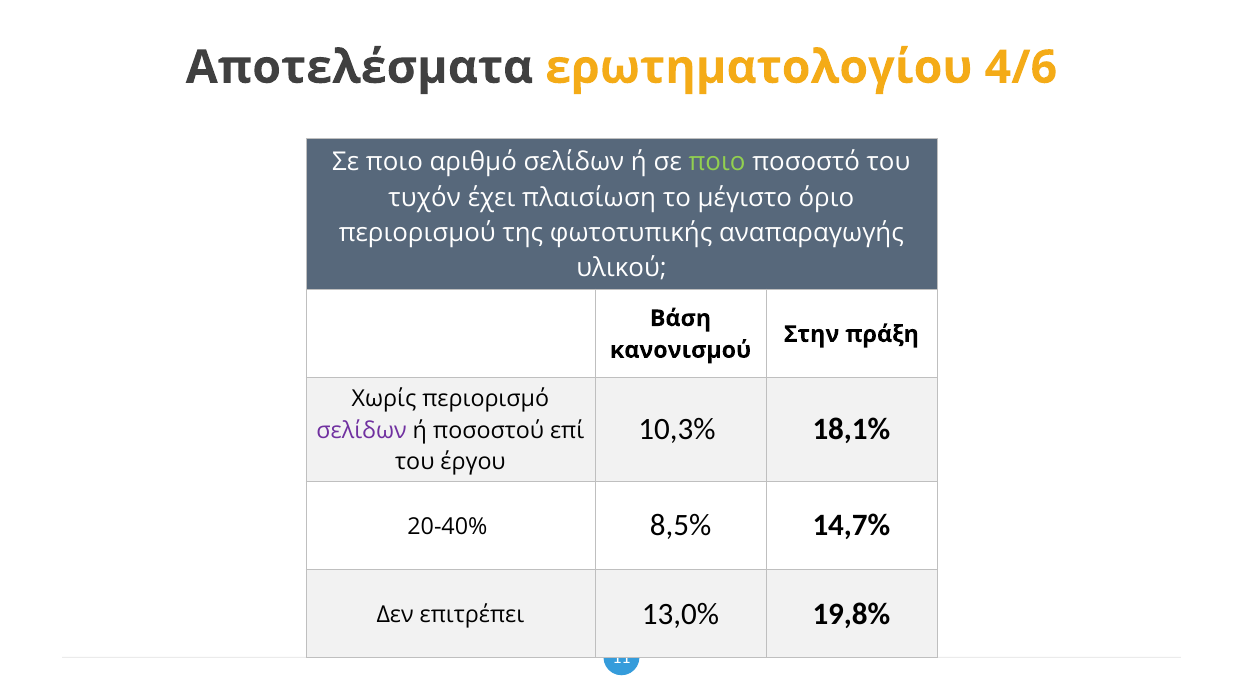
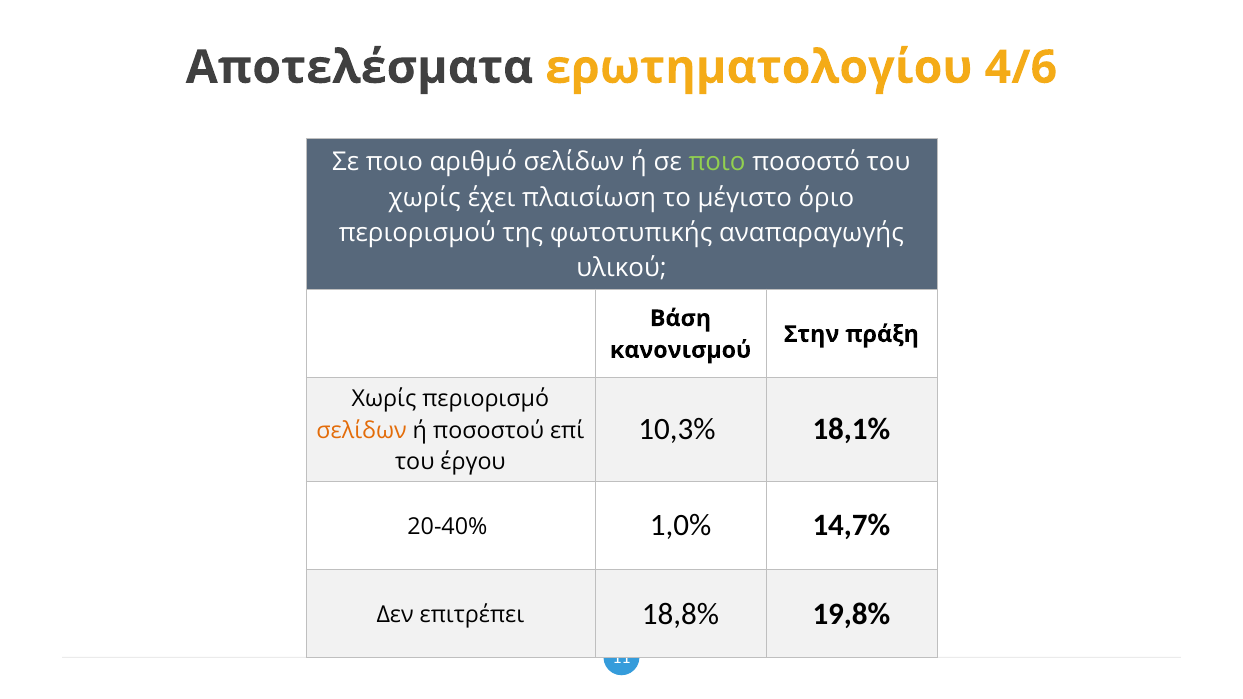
τυχόν: τυχόν -> χωρίς (425, 198)
σελίδων colour: purple -> orange (362, 431)
8,5%: 8,5% -> 1,0% (681, 526)
13,0%: 13,0% -> 18,8% (681, 614)
